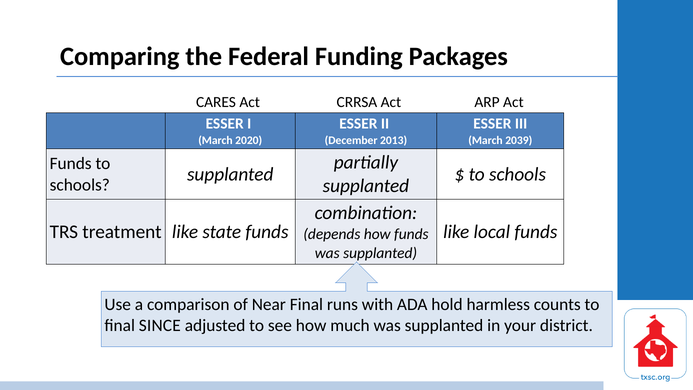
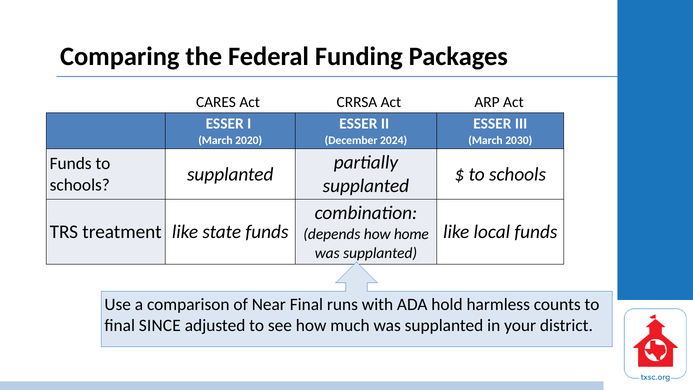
2013: 2013 -> 2024 (394, 140)
2039: 2039 -> 2030 (519, 140)
how funds: funds -> home (411, 234)
